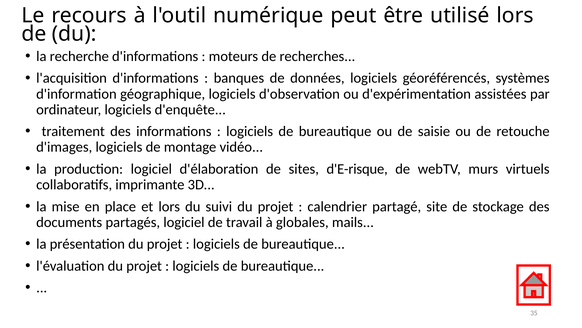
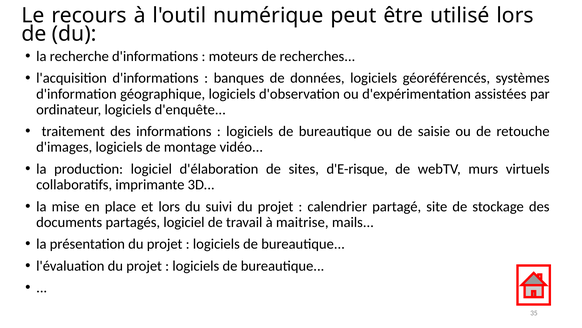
globales: globales -> maitrise (302, 222)
